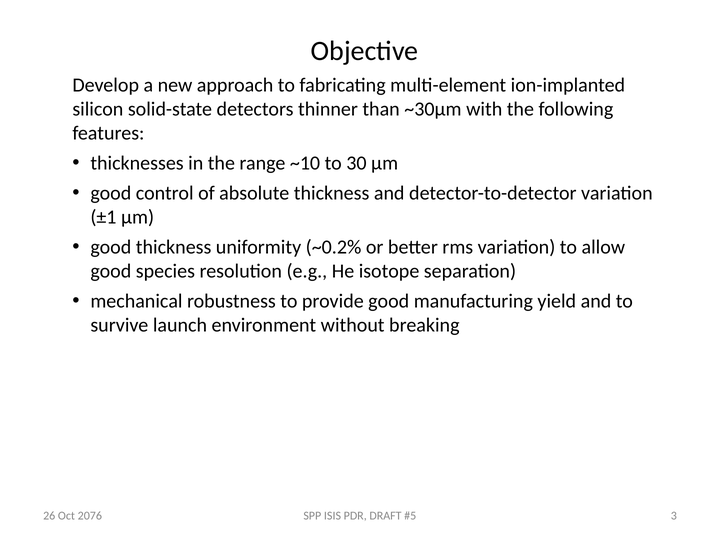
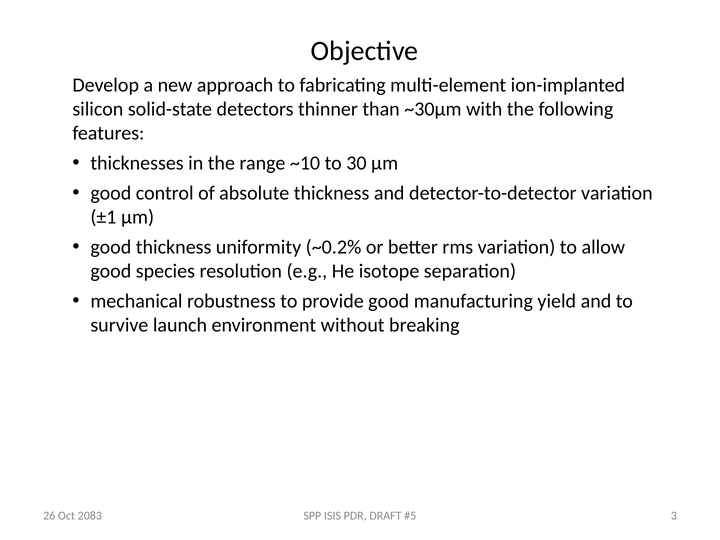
2076: 2076 -> 2083 (90, 516)
